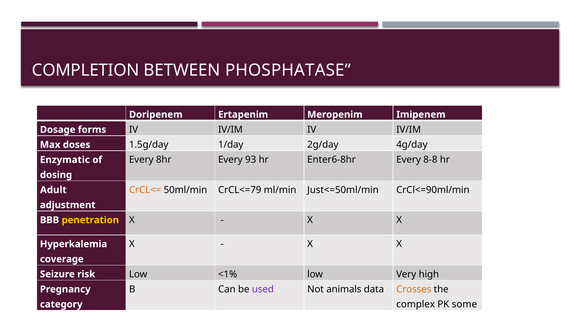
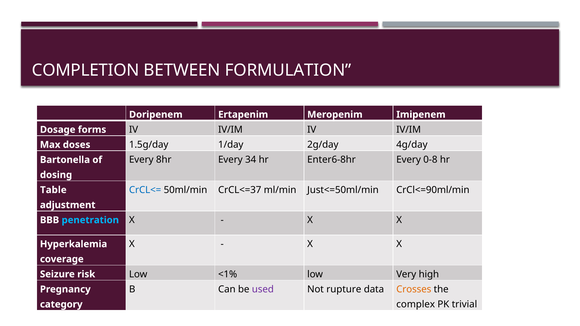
PHOSPHATASE: PHOSPHATASE -> FORMULATION (288, 70)
93: 93 -> 34 (251, 160)
8-8: 8-8 -> 0-8 (430, 160)
Enzymatic: Enzymatic -> Bartonella (65, 160)
CrCL<= colour: orange -> blue (145, 190)
CrCL<=79: CrCL<=79 -> CrCL<=37 (240, 190)
Adult: Adult -> Table (53, 190)
penetration colour: yellow -> light blue (90, 220)
animals: animals -> rupture (344, 289)
some: some -> trivial (464, 305)
